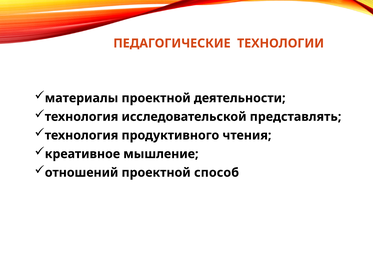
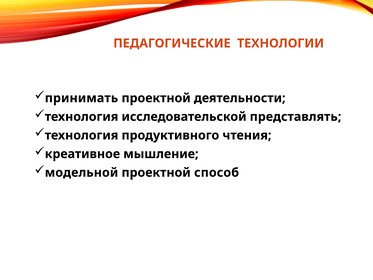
материалы: материалы -> принимать (81, 98)
отношений: отношений -> модельной (82, 172)
